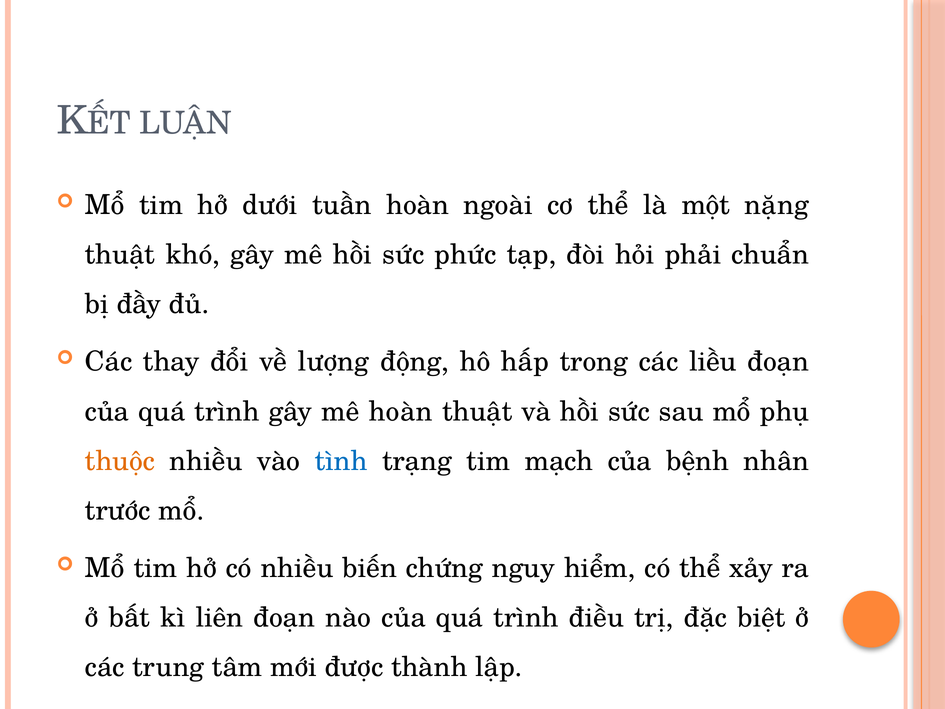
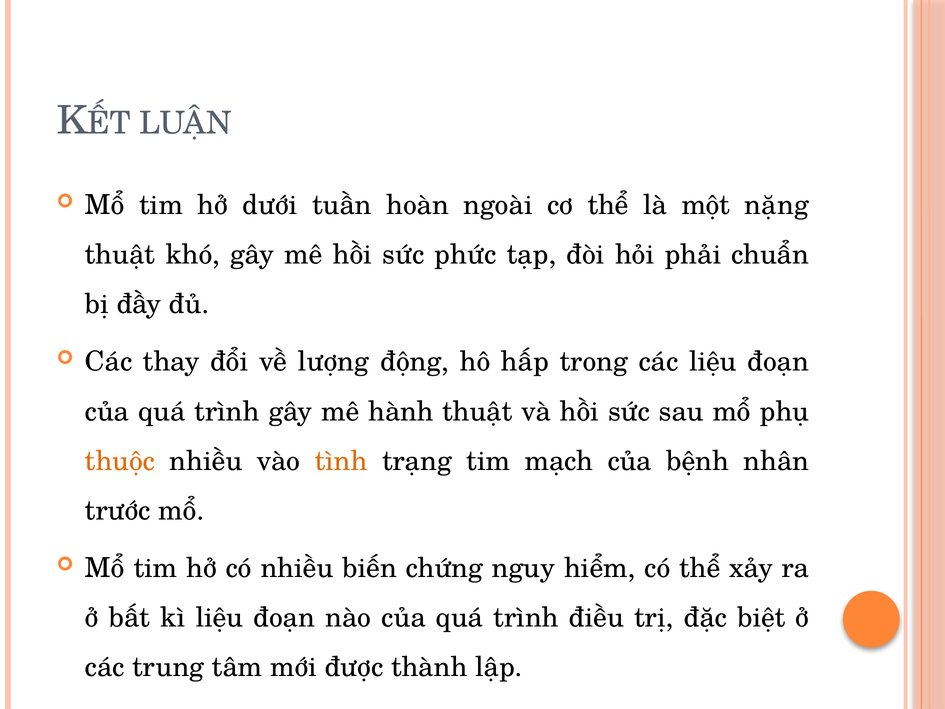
các liều: liều -> liệu (713, 362)
mê hoàn: hoàn -> hành (401, 411)
tình colour: blue -> orange (341, 461)
kì liên: liên -> liệu (219, 618)
